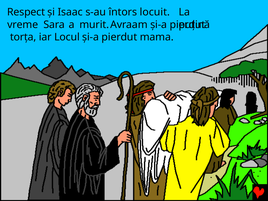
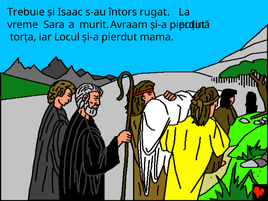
Respect: Respect -> Trebuie (26, 12)
locuit: locuit -> rugat (155, 12)
